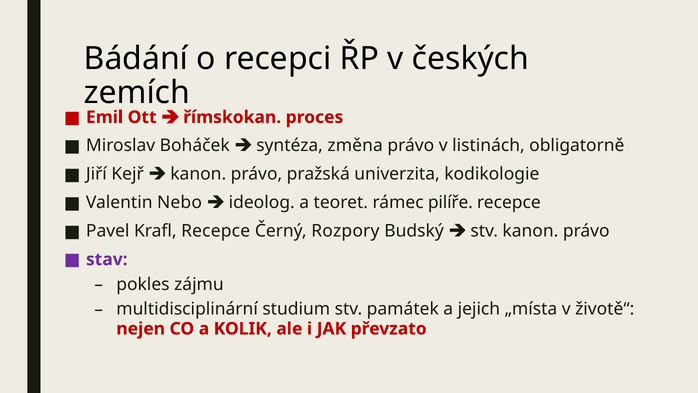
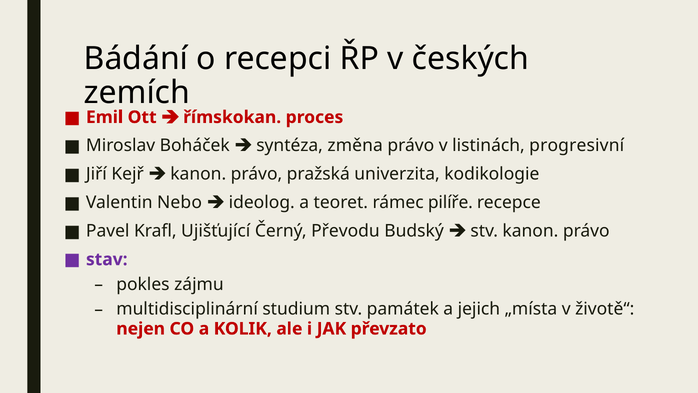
obligatorně: obligatorně -> progresivní (577, 146)
Krafl Recepce: Recepce -> Ujišťující (216, 231)
Rozpory: Rozpory -> Převodu (345, 231)
